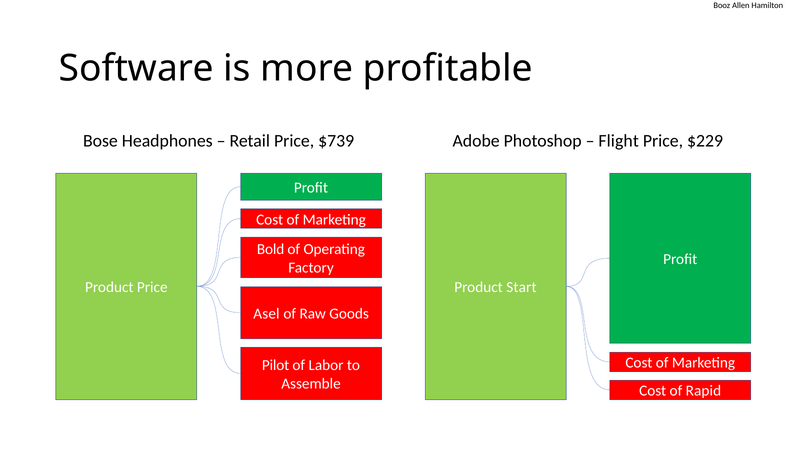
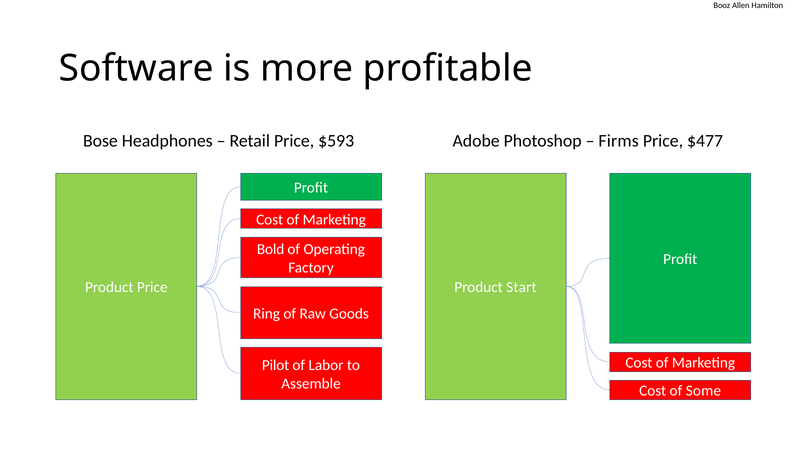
$739: $739 -> $593 (336, 141)
Flight: Flight -> Firms (619, 141)
$229: $229 -> $477 (705, 141)
Asel: Asel -> Ring (267, 314)
Rapid: Rapid -> Some (703, 391)
